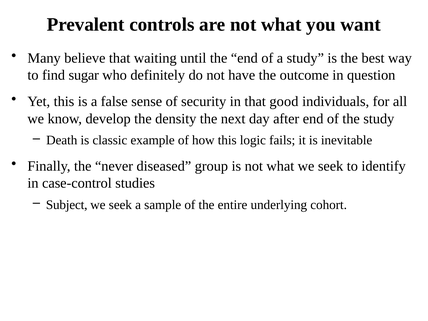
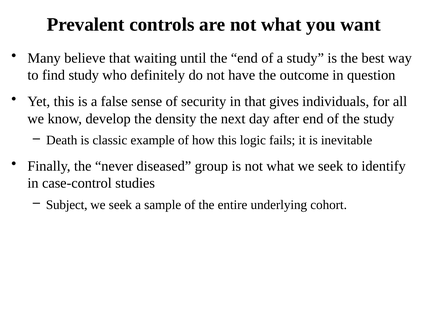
find sugar: sugar -> study (84, 75)
good: good -> gives (284, 102)
